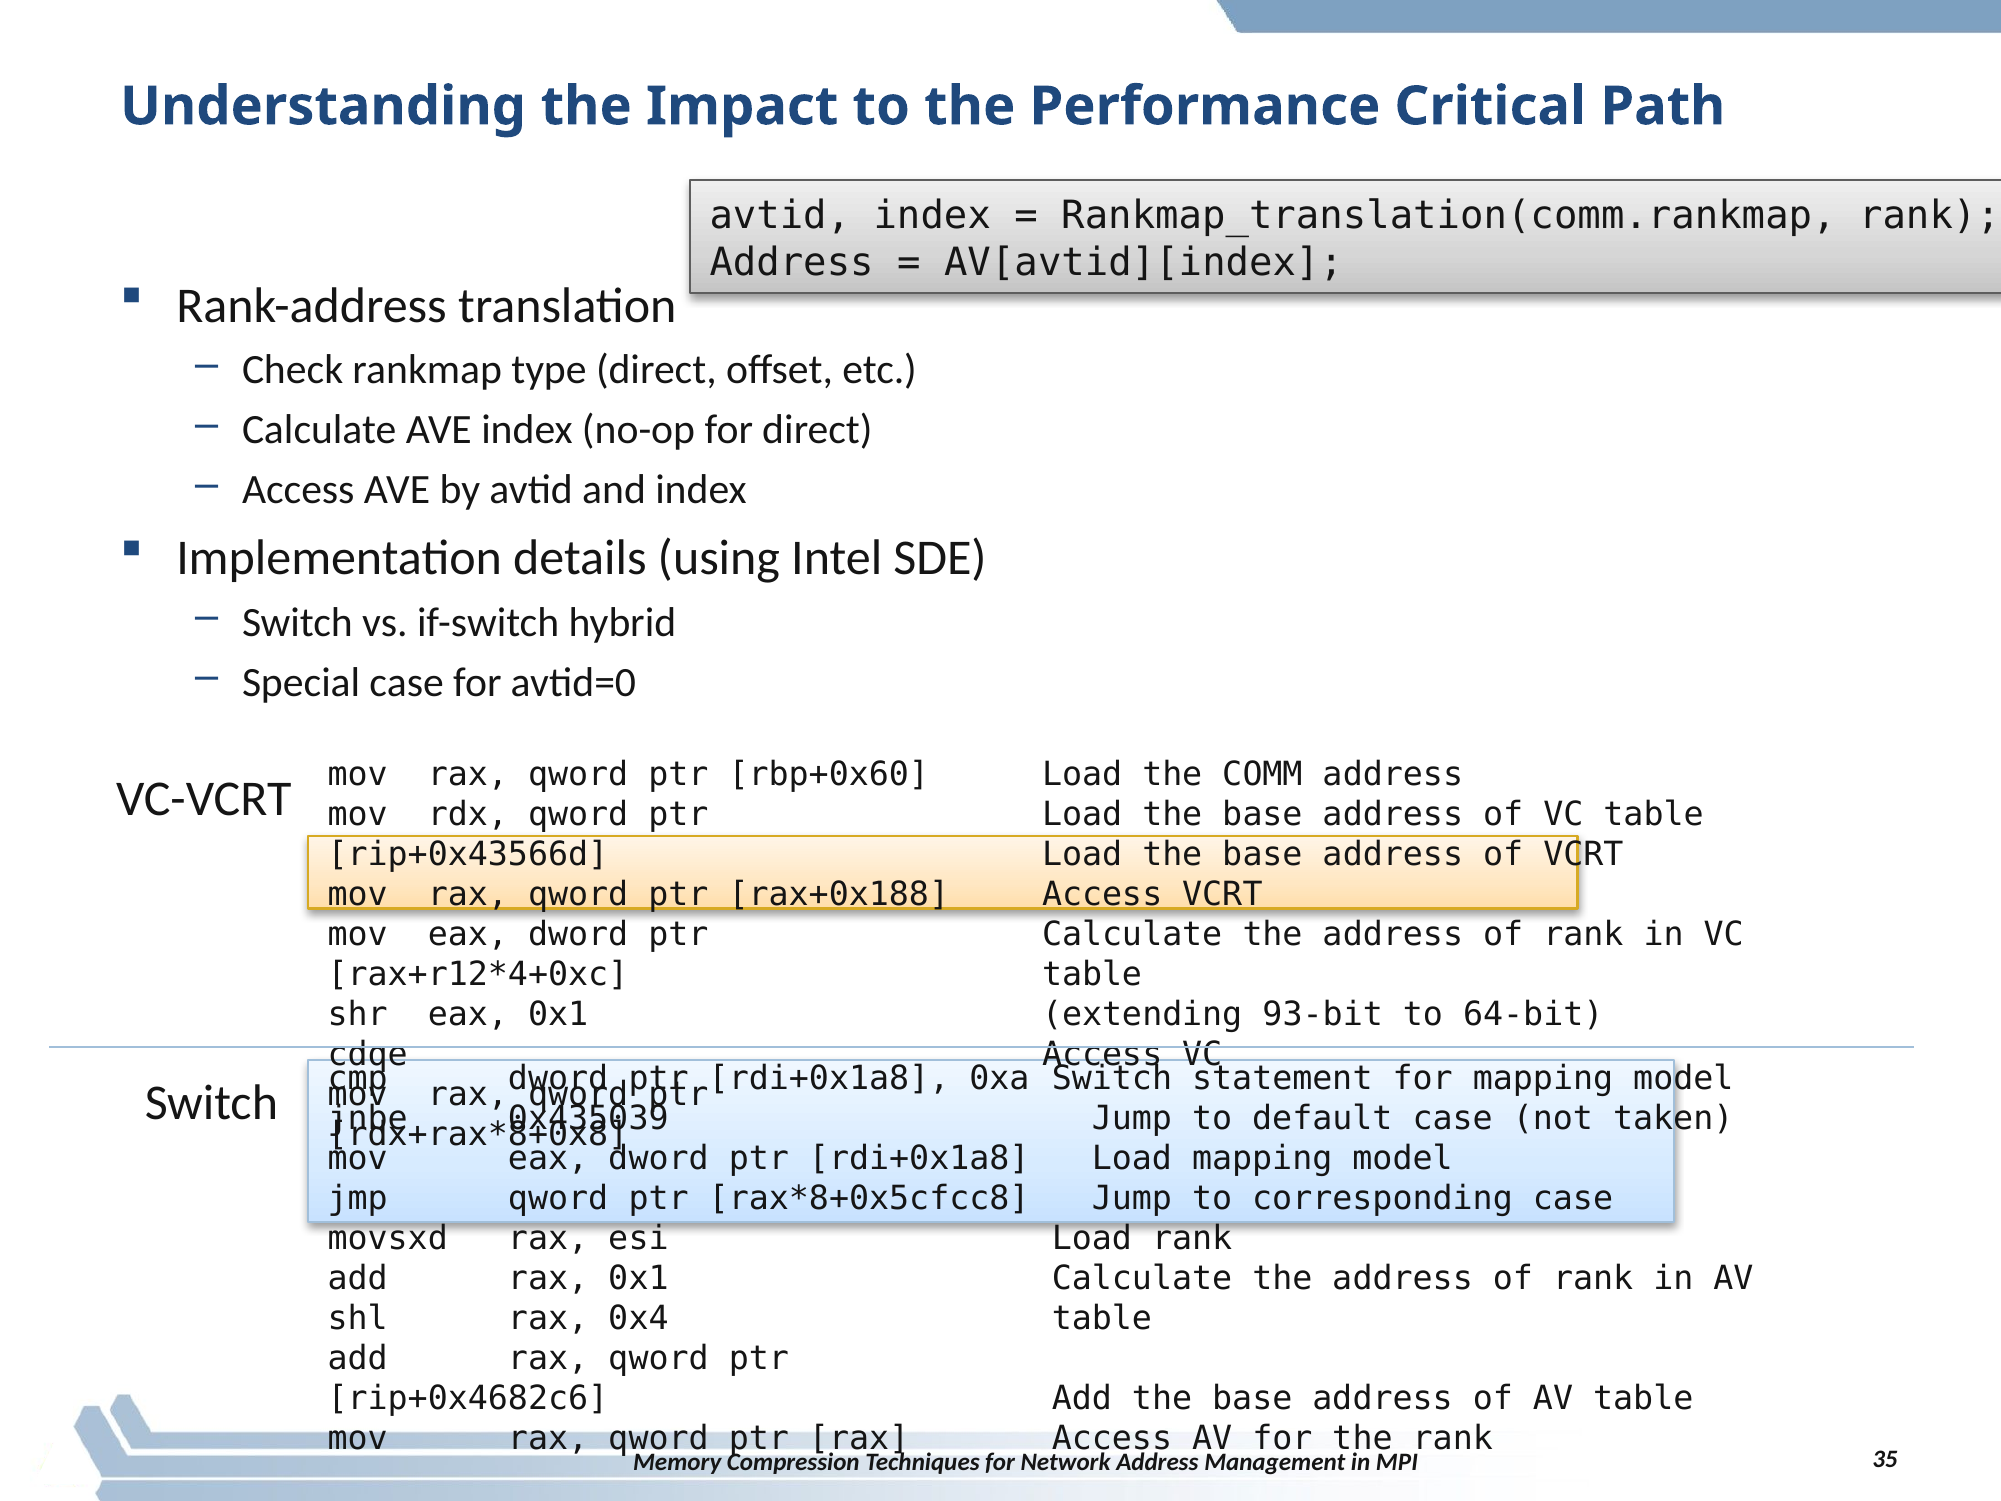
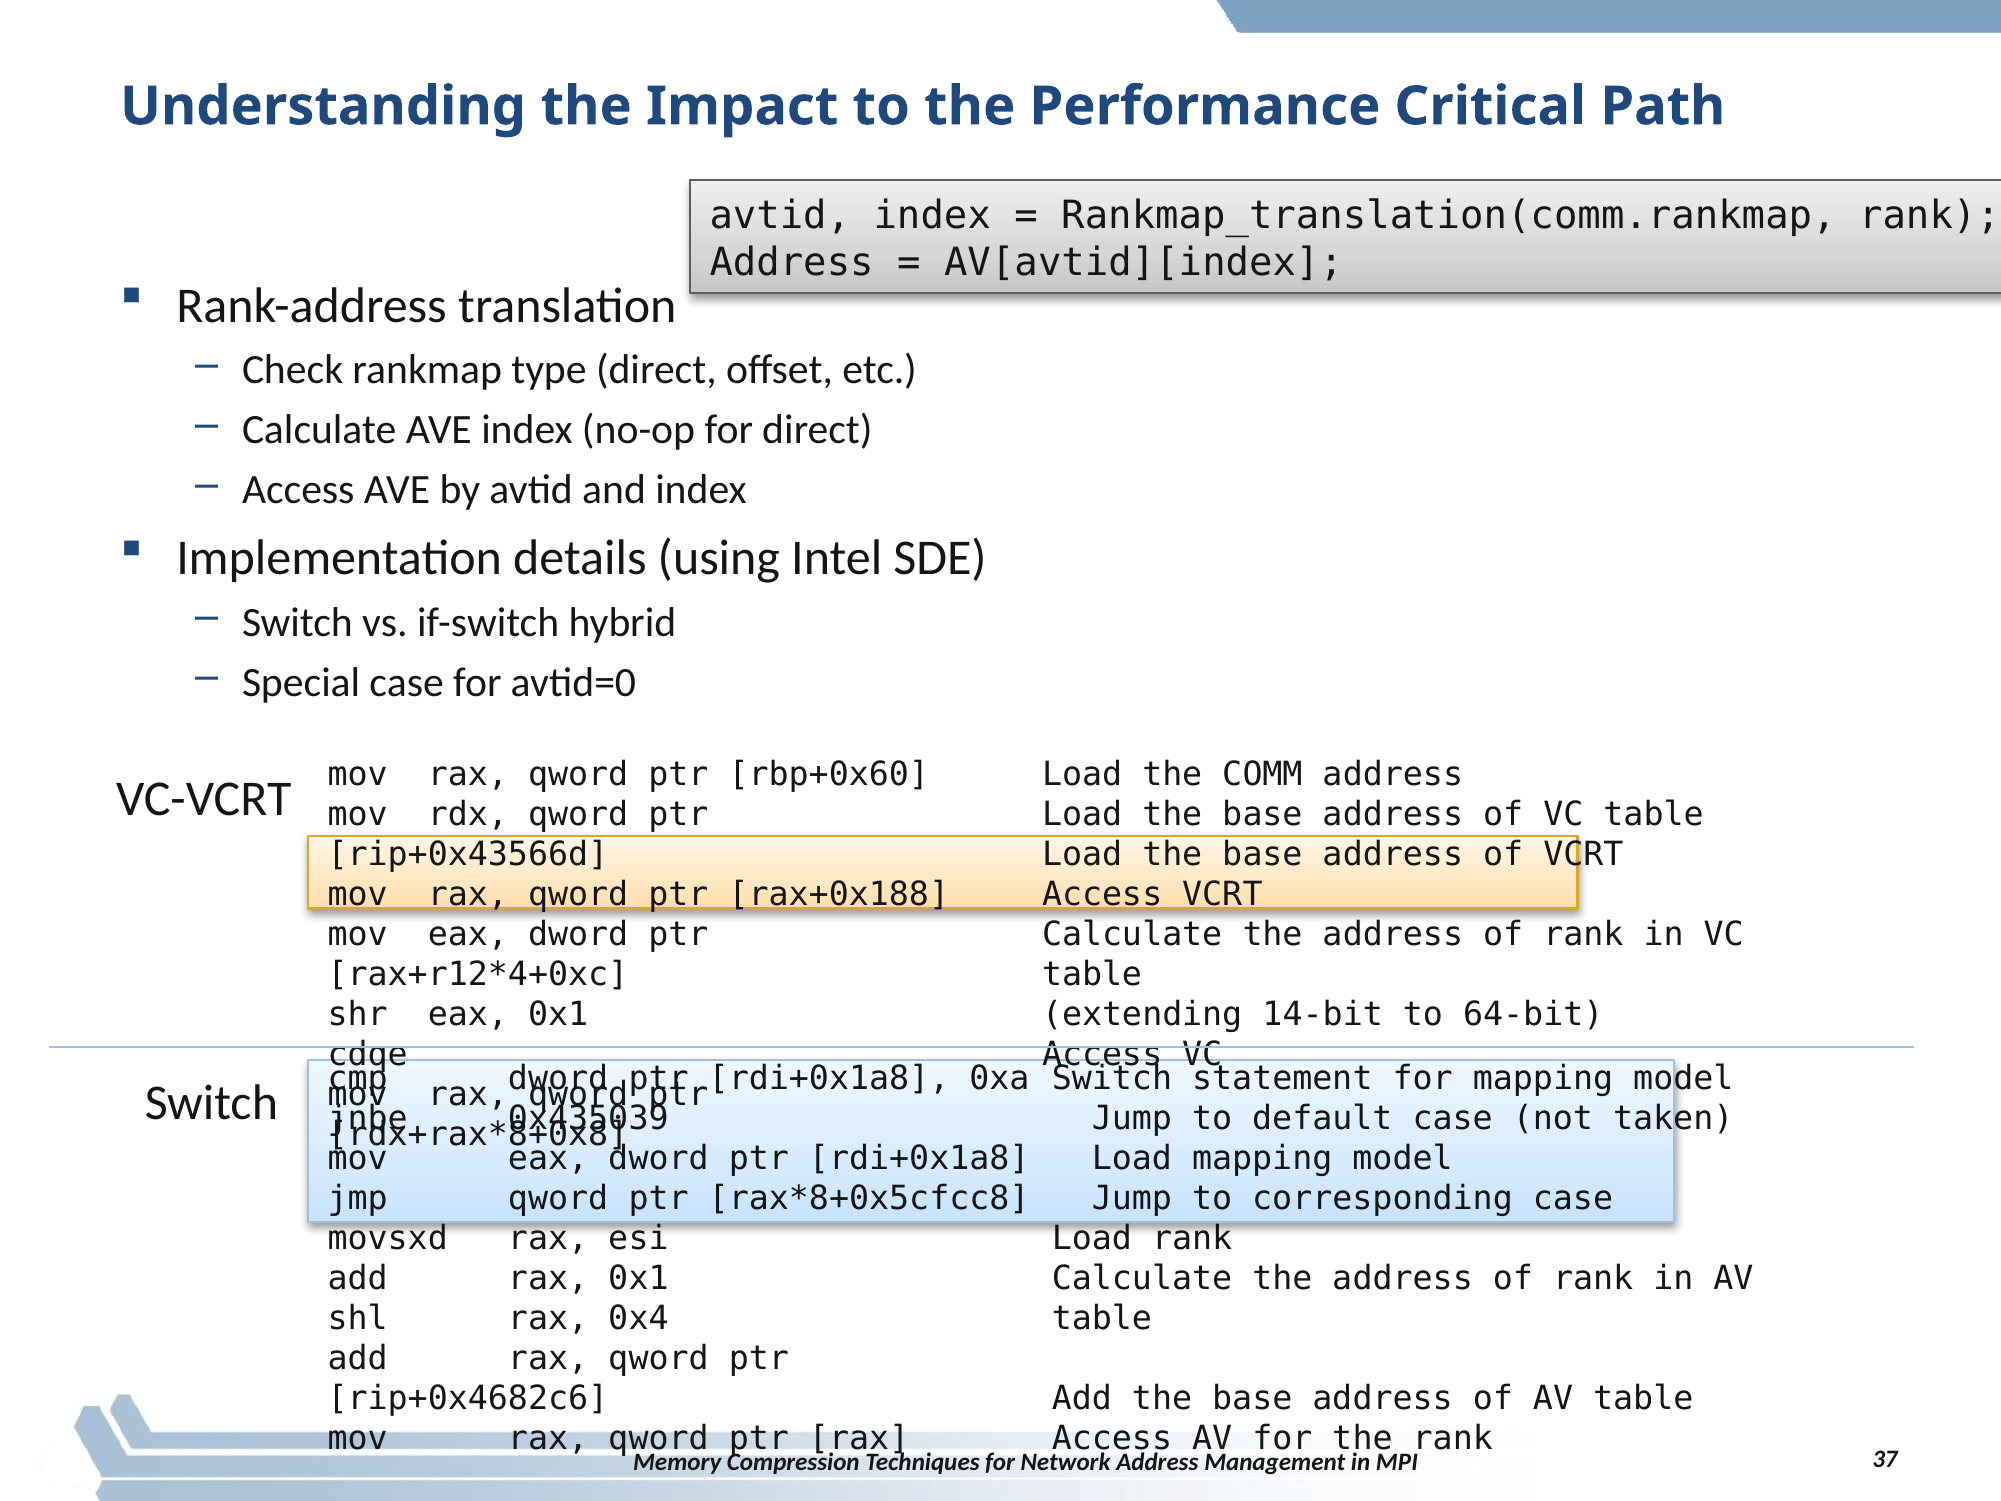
93-bit: 93-bit -> 14-bit (1323, 1015)
35: 35 -> 37 (1885, 1459)
